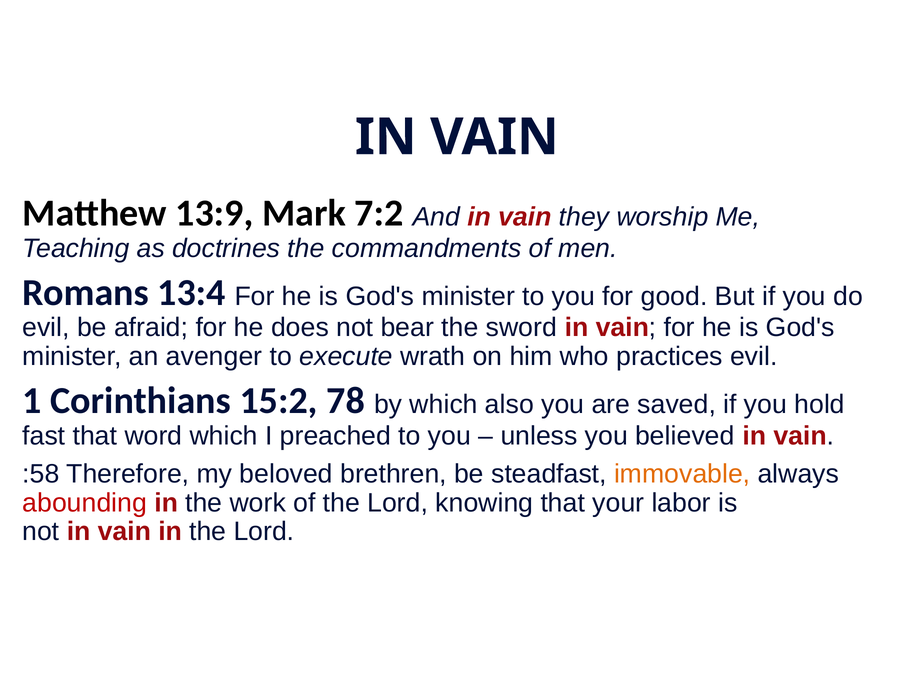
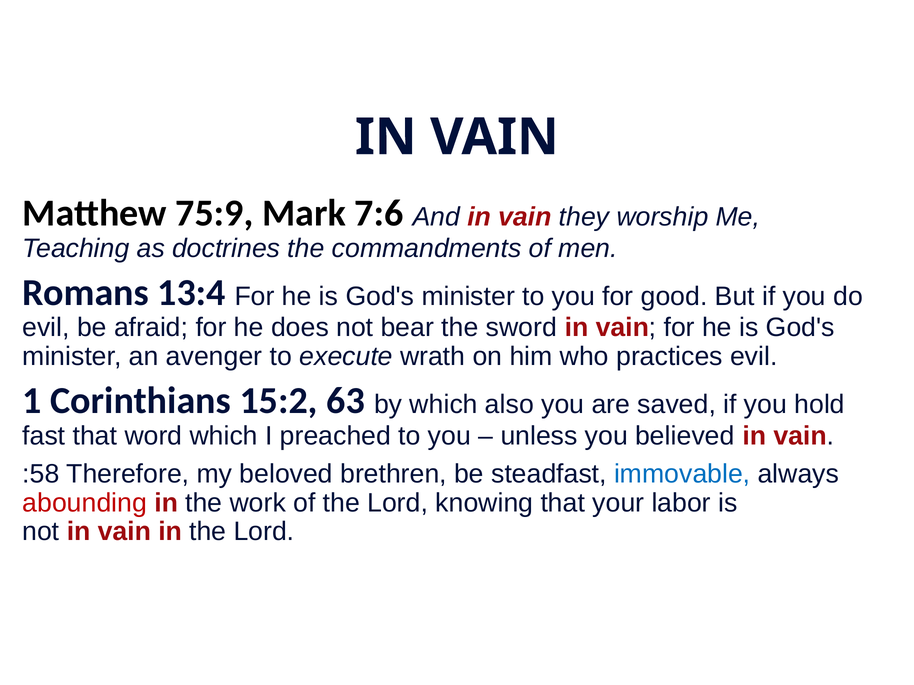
13:9: 13:9 -> 75:9 (214, 213)
7:2: 7:2 -> 7:6 (379, 213)
78: 78 -> 63 (346, 401)
immovable colour: orange -> blue (682, 474)
